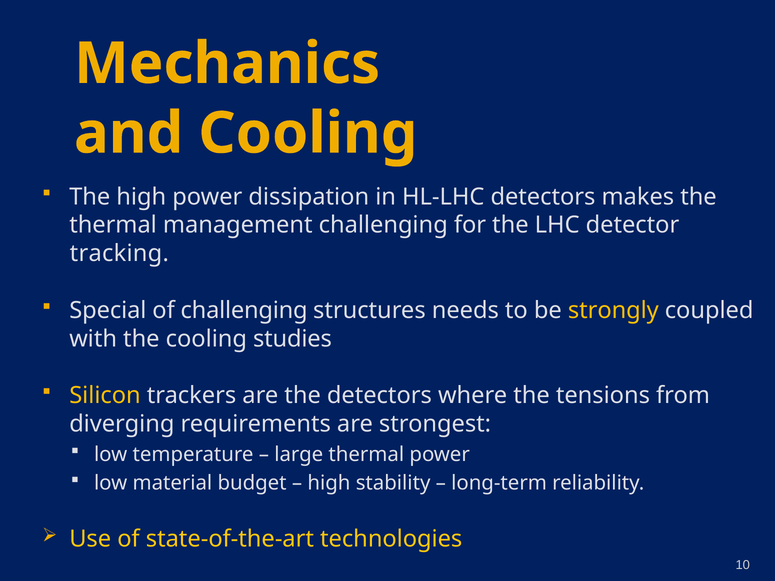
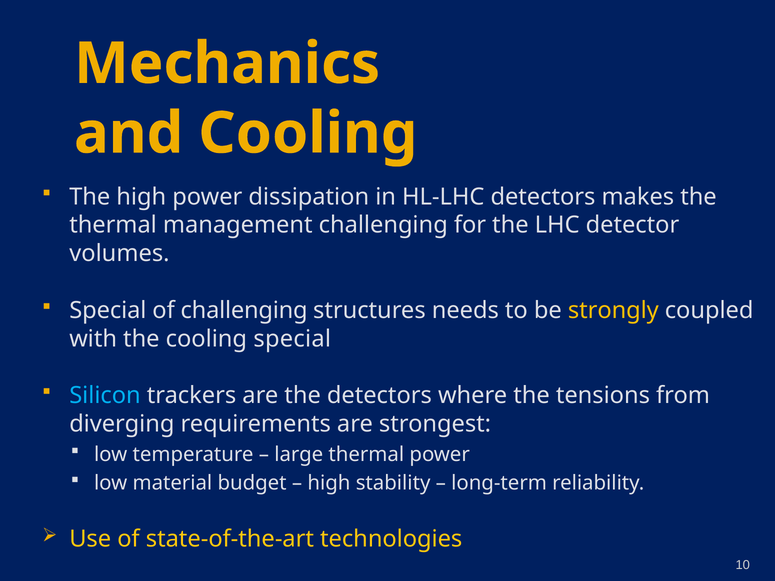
tracking: tracking -> volumes (119, 254)
cooling studies: studies -> special (292, 339)
Silicon colour: yellow -> light blue (105, 396)
